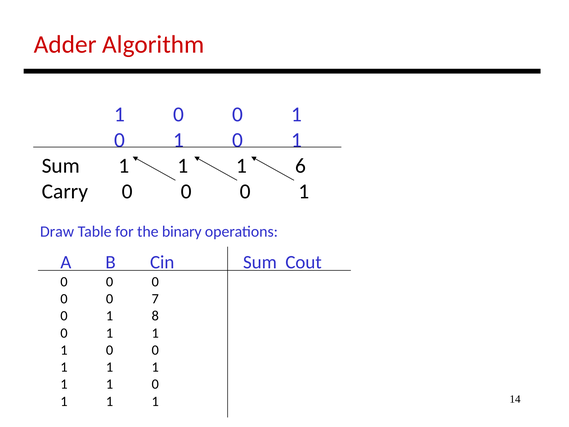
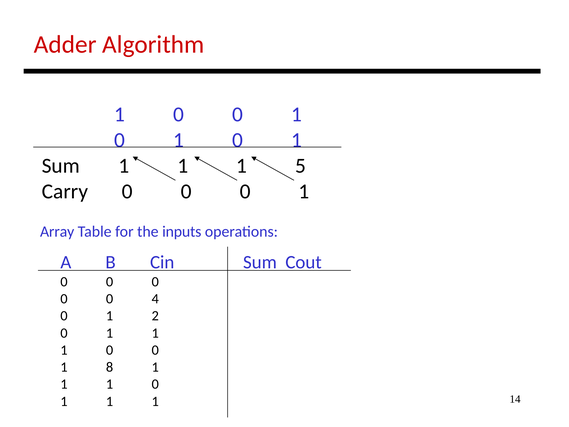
6: 6 -> 5 (301, 166)
Draw: Draw -> Array (57, 232)
binary: binary -> inputs (182, 232)
7: 7 -> 4 (155, 299)
8: 8 -> 2 (155, 316)
1: 1 -> 8 (110, 367)
